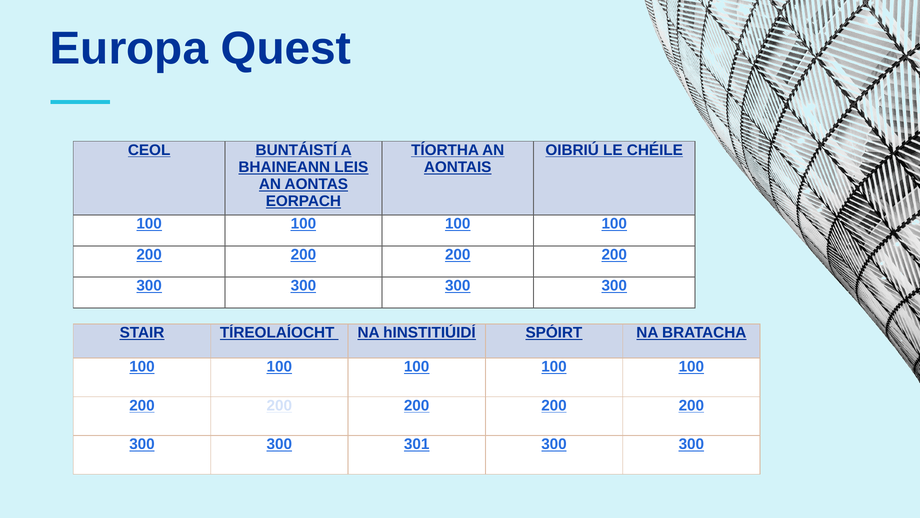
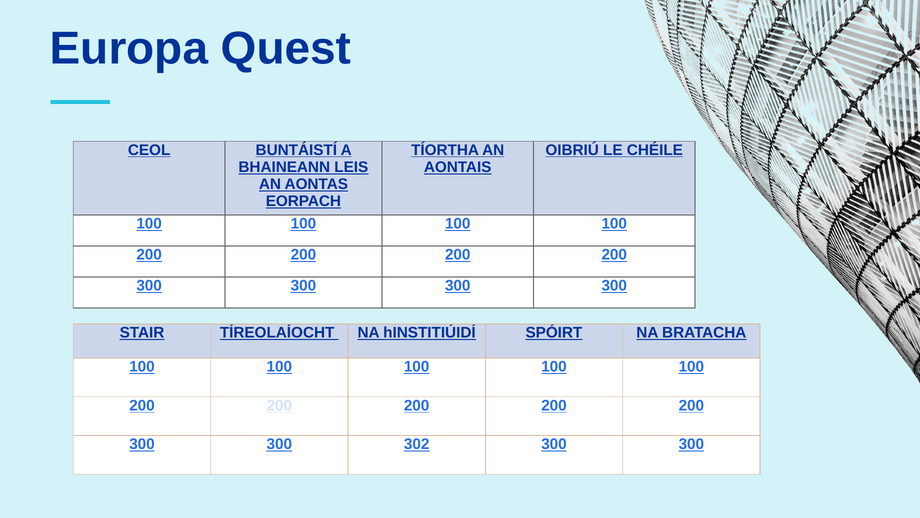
301: 301 -> 302 (417, 444)
